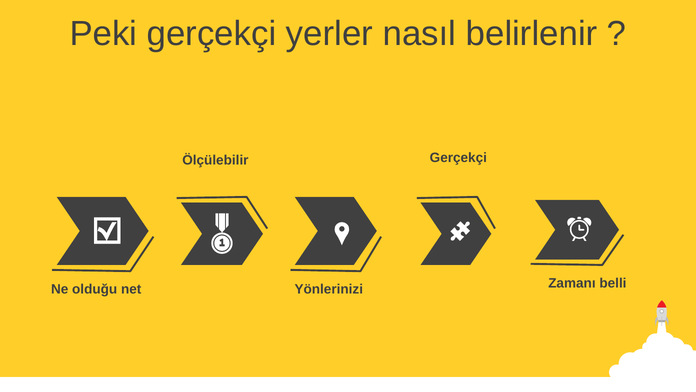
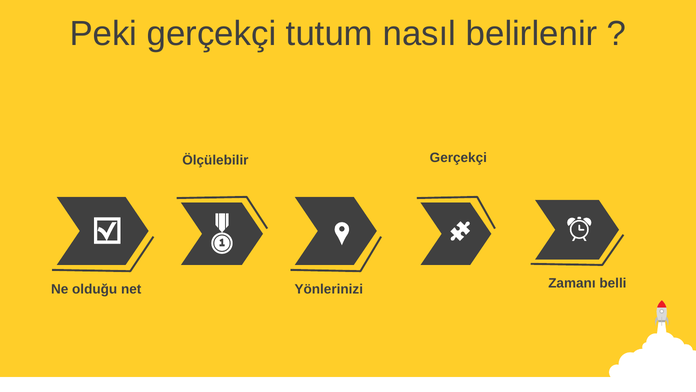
yerler: yerler -> tutum (329, 34)
